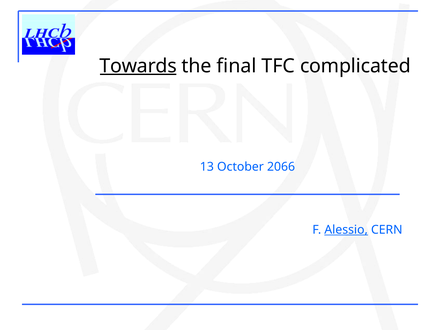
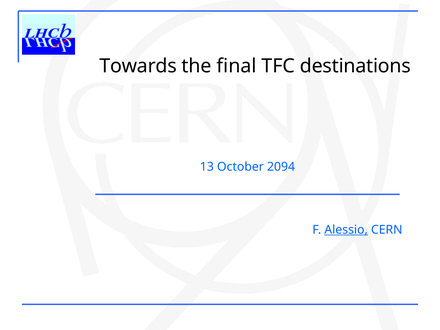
Towards underline: present -> none (138, 66)
complicated: complicated -> destinations (355, 66)
2066: 2066 -> 2094 (281, 167)
